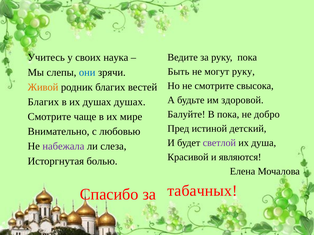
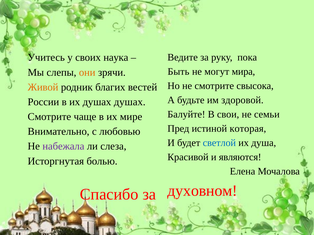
могут руку: руку -> мира (243, 72)
они colour: blue -> orange (87, 72)
Благих: Благих -> России (43, 102)
В пока: пока -> свои (228, 115)
добро: добро -> семьи (267, 115)
детский: детский -> которая (248, 129)
светлой colour: purple -> blue (219, 143)
табачных: табачных -> духовном (202, 191)
